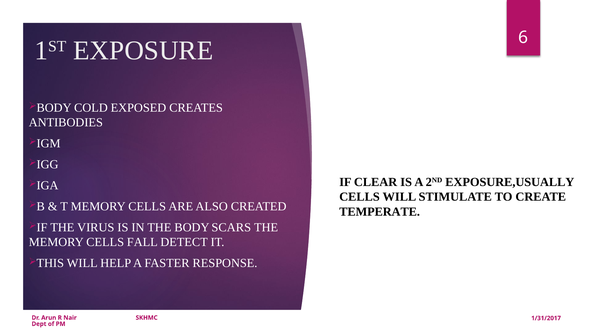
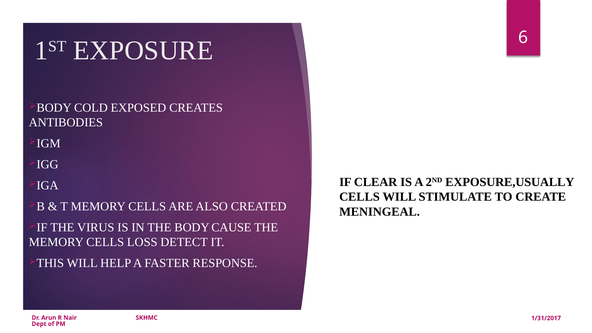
TEMPERATE: TEMPERATE -> MENINGEAL (380, 212)
SCARS: SCARS -> CAUSE (231, 227)
FALL: FALL -> LOSS (142, 242)
